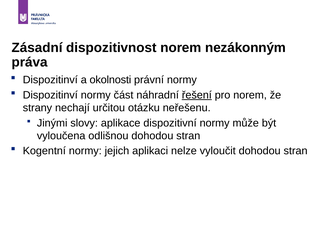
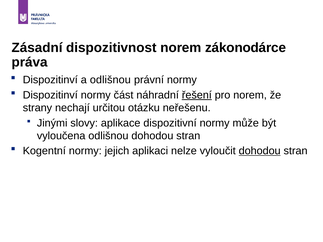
nezákonným: nezákonným -> zákonodárce (246, 48)
a okolnosti: okolnosti -> odlišnou (110, 80)
dohodou underline: none -> present (260, 151)
